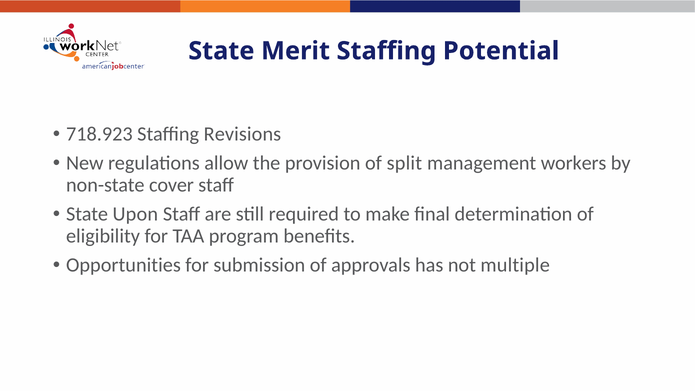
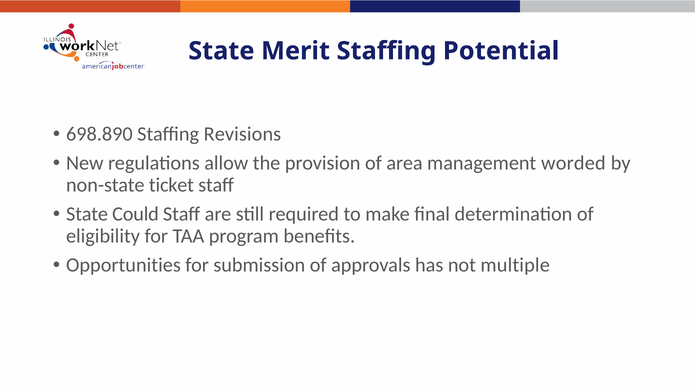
718.923: 718.923 -> 698.890 (99, 134)
split: split -> area (405, 163)
workers: workers -> worded (573, 163)
cover: cover -> ticket (171, 185)
Upon: Upon -> Could (136, 214)
